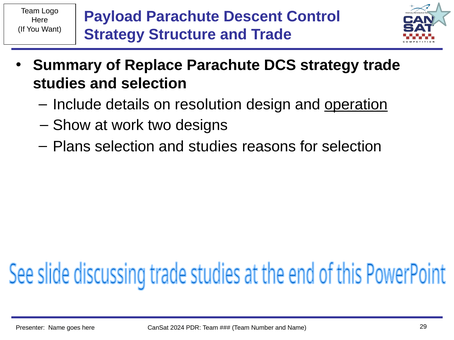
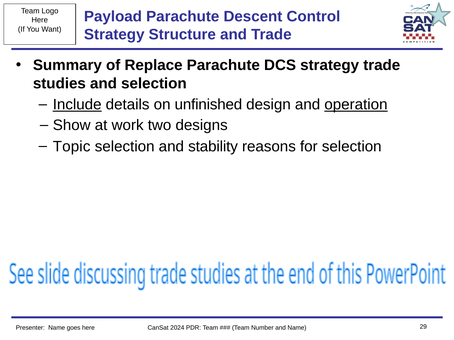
Include underline: none -> present (77, 105)
resolution: resolution -> unfinished (208, 105)
Plans: Plans -> Topic (72, 147)
and studies: studies -> stability (213, 147)
